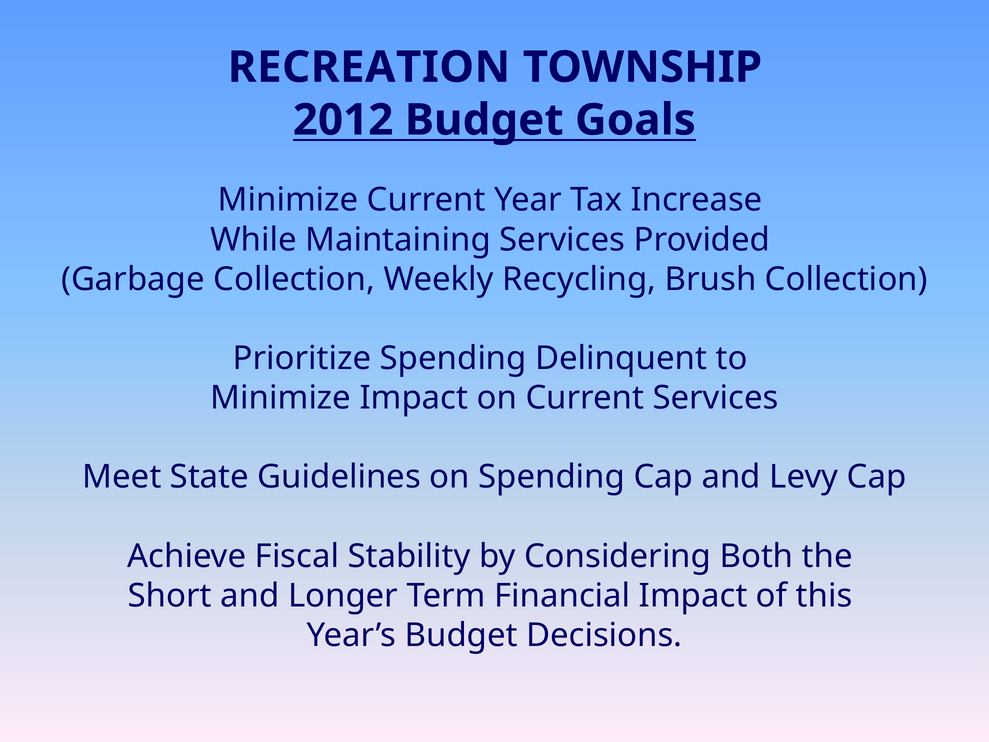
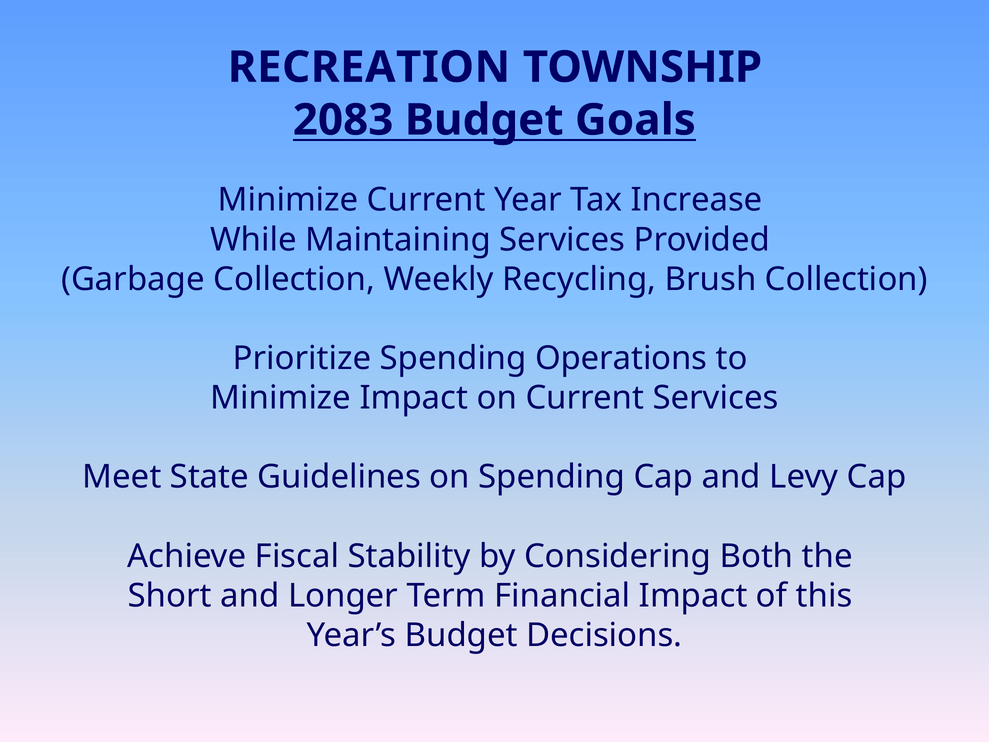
2012: 2012 -> 2083 (343, 120)
Delinquent: Delinquent -> Operations (621, 358)
